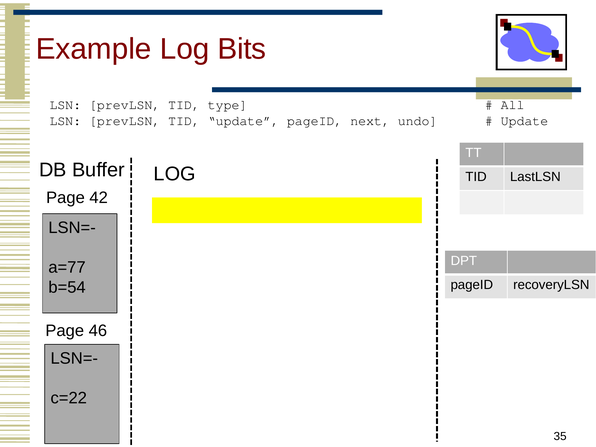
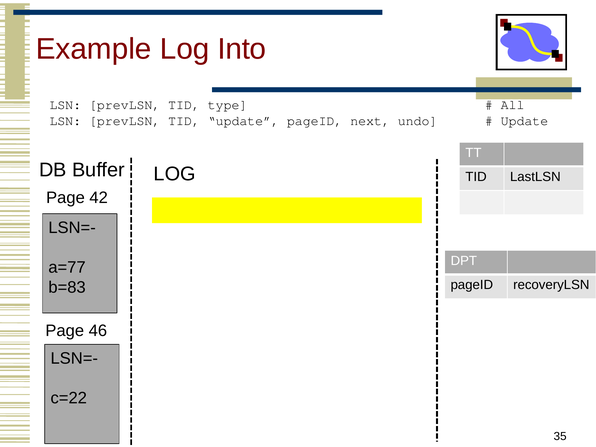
Bits: Bits -> Into (242, 49)
b=54: b=54 -> b=83 (67, 287)
